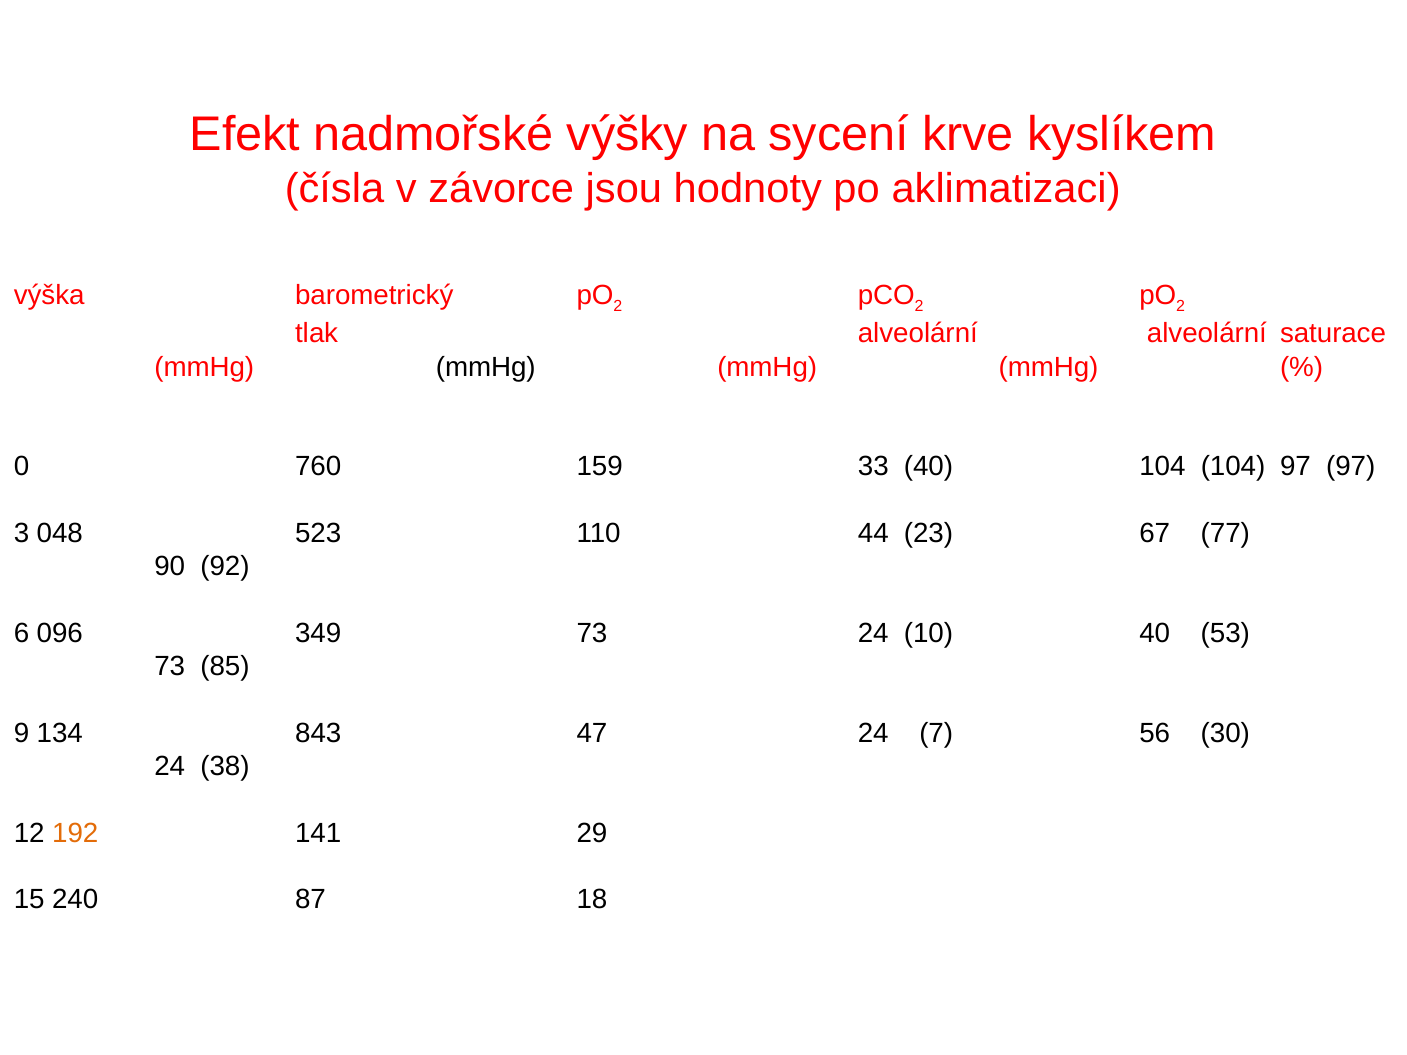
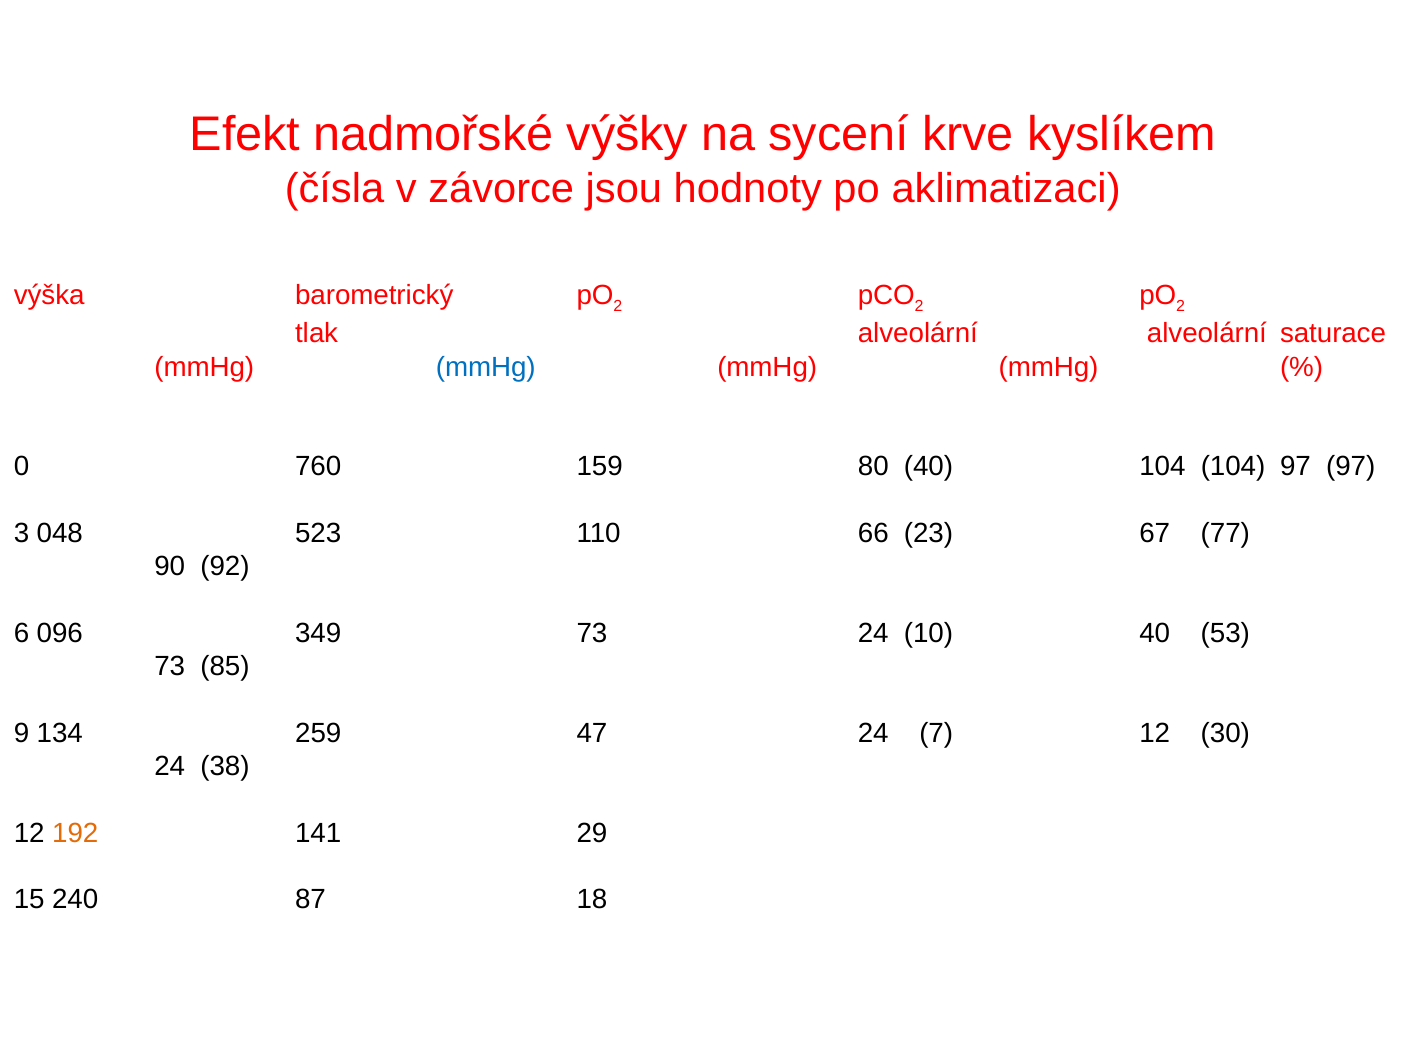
mmHg colour: black -> blue (486, 367)
33: 33 -> 80 (873, 467)
44: 44 -> 66 (873, 534)
843: 843 -> 259 (318, 733)
7 56: 56 -> 12 (1155, 733)
